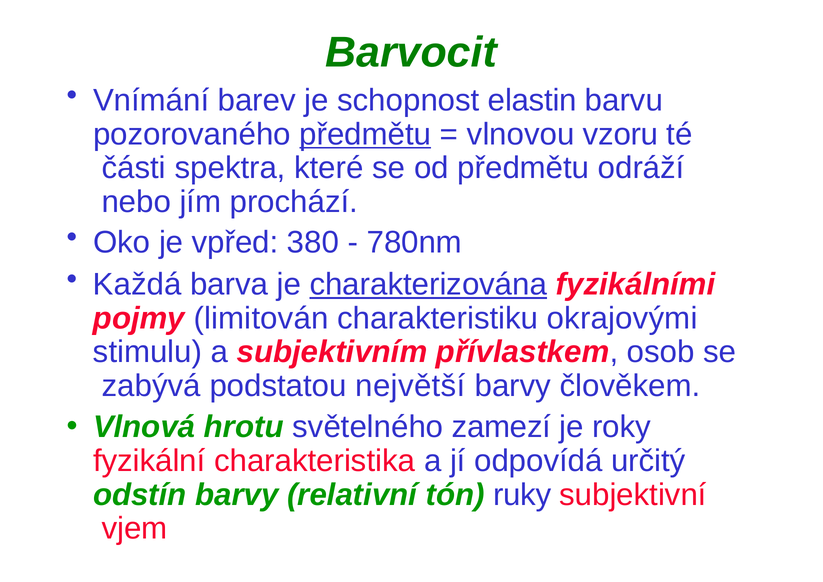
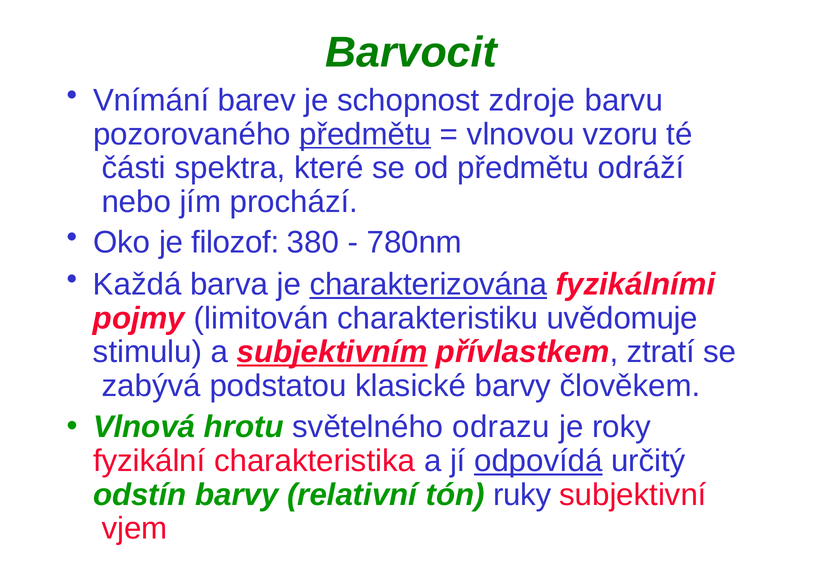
elastin: elastin -> zdroje (532, 100)
vpřed: vpřed -> filozof (235, 243)
okrajovými: okrajovými -> uvědomuje (622, 318)
subjektivním underline: none -> present (332, 352)
osob: osob -> ztratí (661, 352)
největší: největší -> klasické (411, 386)
zamezí: zamezí -> odrazu (501, 427)
odpovídá underline: none -> present (538, 461)
